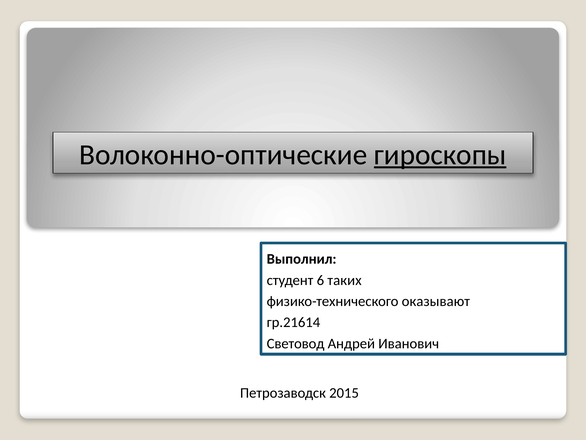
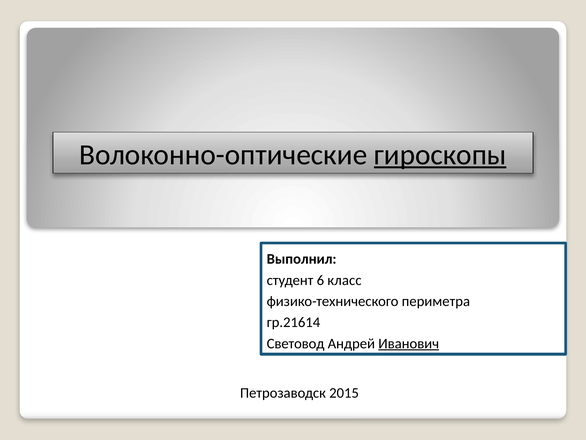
таких: таких -> класс (344, 280)
оказывают: оказывают -> периметра (436, 301)
Иванович underline: none -> present (409, 343)
